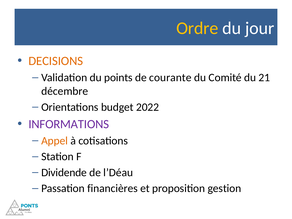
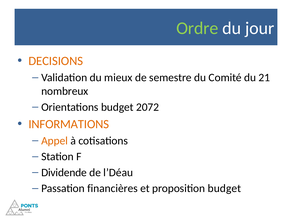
Ordre colour: yellow -> light green (197, 28)
points: points -> mieux (118, 78)
courante: courante -> semestre (170, 78)
décembre: décembre -> nombreux (65, 91)
2022: 2022 -> 2072 (148, 107)
INFORMATIONS colour: purple -> orange (69, 124)
proposition gestion: gestion -> budget (224, 188)
